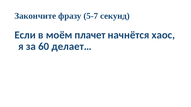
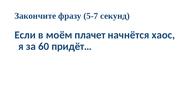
делает…: делает… -> придёт… (72, 47)
